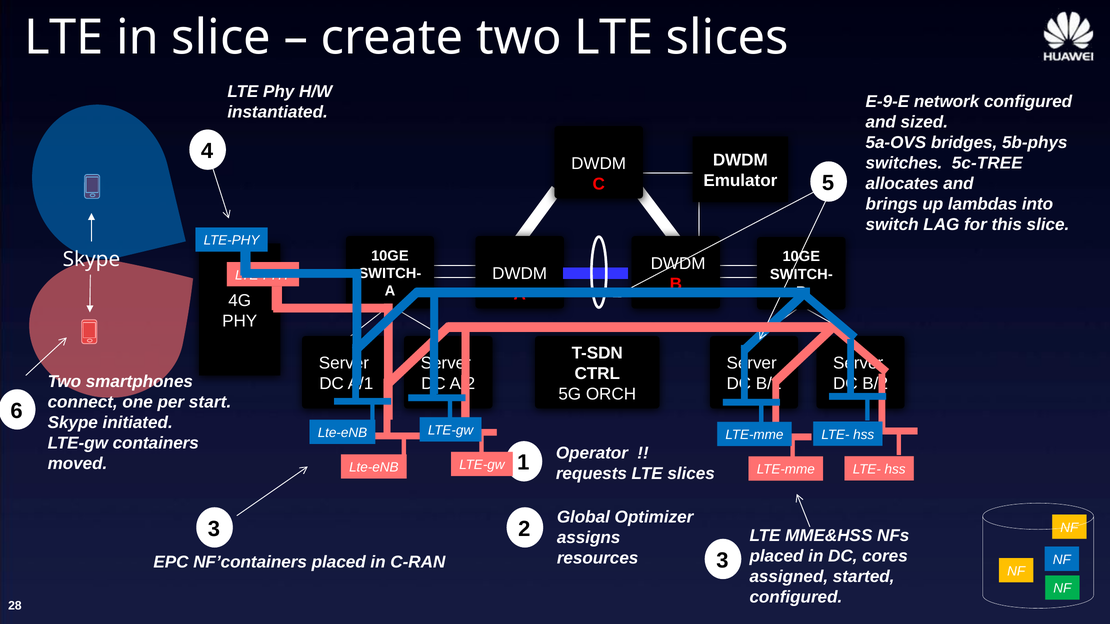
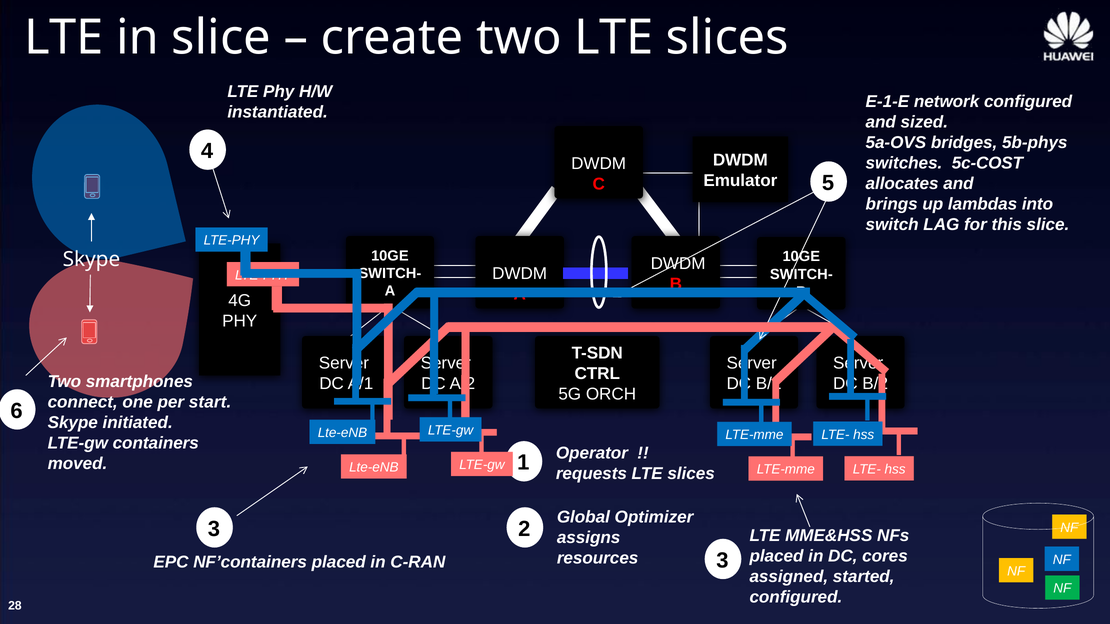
E-9-E: E-9-E -> E-1-E (887, 102)
5c-TREE: 5c-TREE -> 5c-COST (987, 163)
